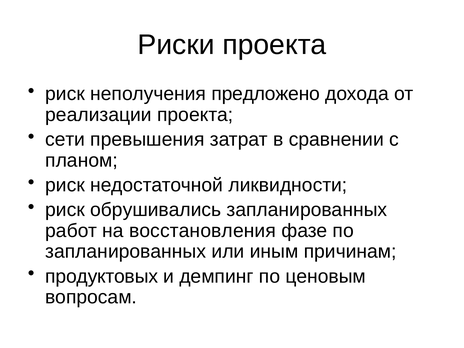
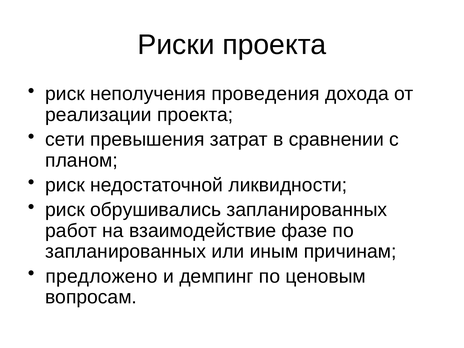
предложено: предложено -> проведения (266, 94)
восстановления: восстановления -> взаимодействие (203, 231)
продуктовых: продуктовых -> предложено (101, 276)
